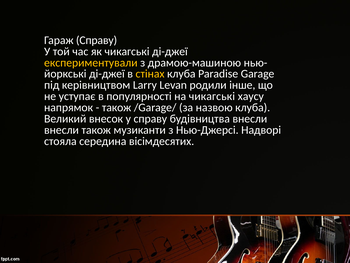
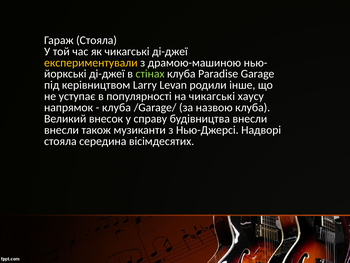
Гараж Справу: Справу -> Стояла (97, 40)
стінах colour: yellow -> light green (150, 74)
також: також -> клуба (116, 107)
